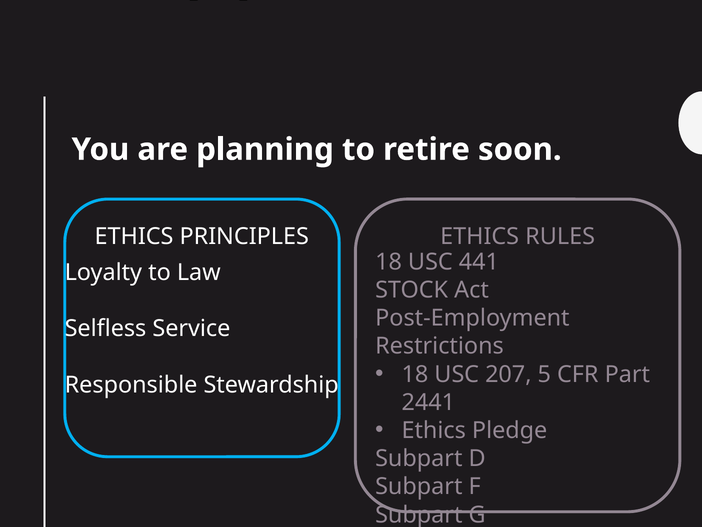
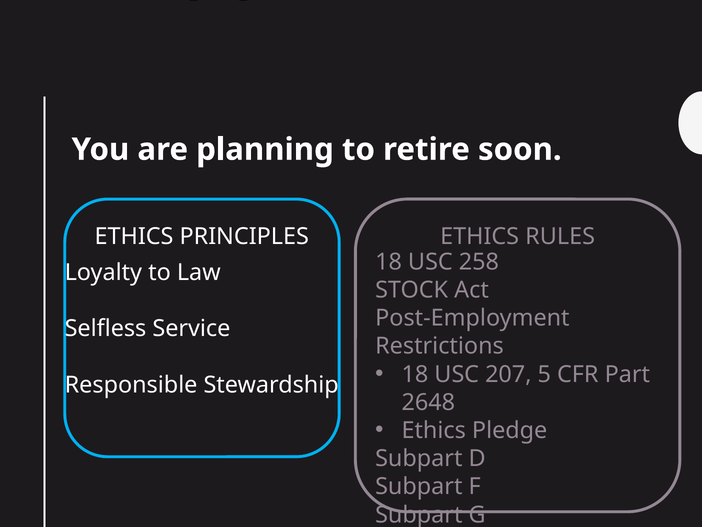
441: 441 -> 258 (479, 262)
2441: 2441 -> 2648 (428, 402)
